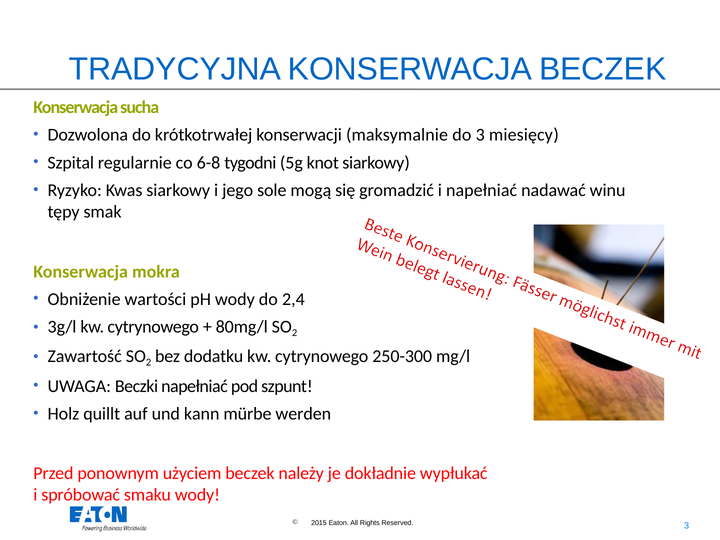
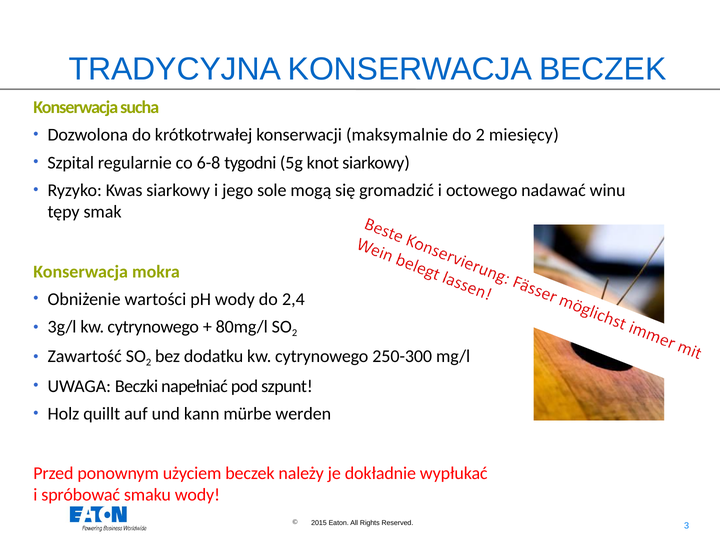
do 3: 3 -> 2 (480, 135)
i napełniać: napełniać -> octowego (482, 190)
